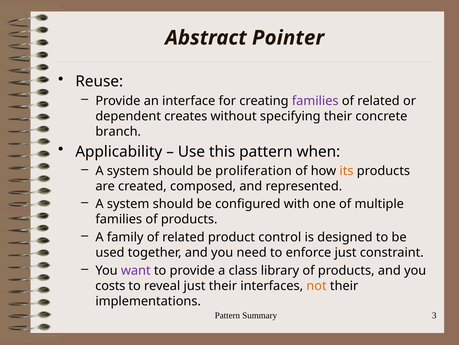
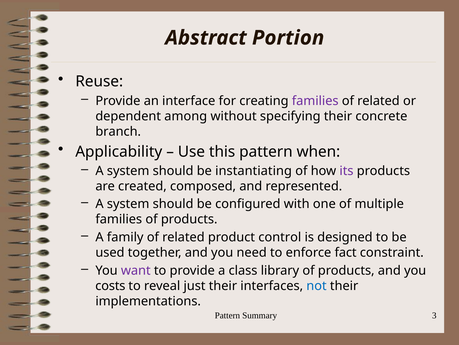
Pointer: Pointer -> Portion (288, 38)
creates: creates -> among (186, 116)
proliferation: proliferation -> instantiating (254, 170)
its colour: orange -> purple (346, 170)
enforce just: just -> fact (346, 252)
not colour: orange -> blue (317, 285)
